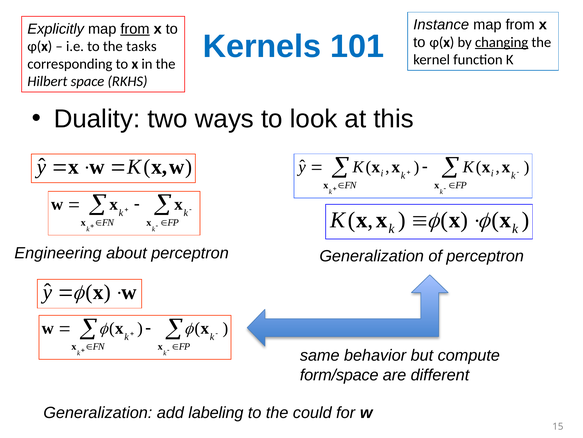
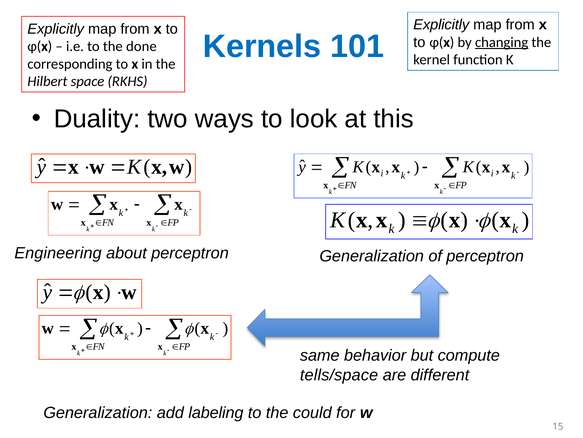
Instance: Instance -> Explicitly (441, 25)
from underline: present -> none (135, 29)
tasks: tasks -> done (141, 46)
form/space: form/space -> tells/space (339, 374)
